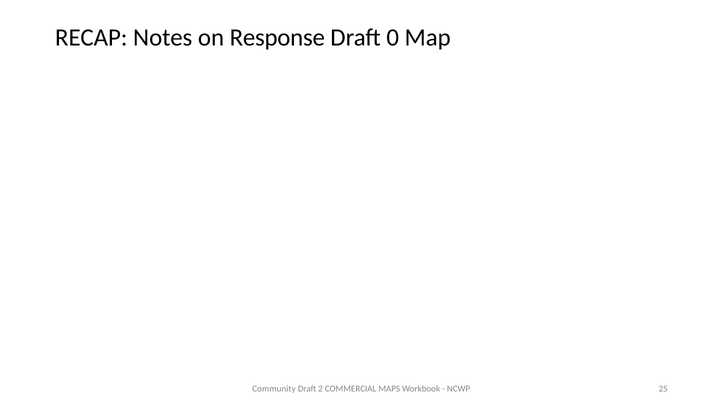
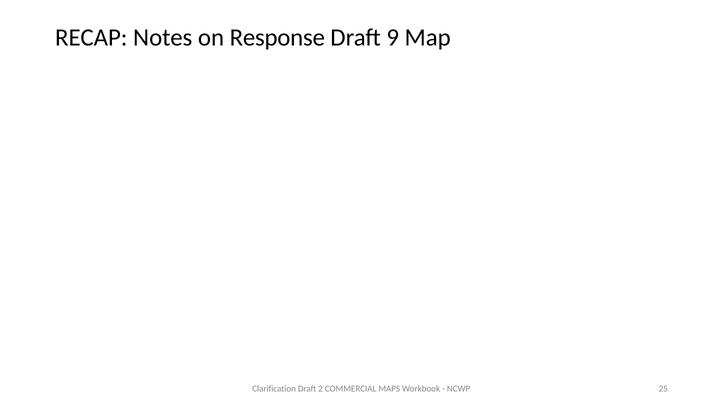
0: 0 -> 9 (393, 38)
Community: Community -> Clarification (274, 388)
